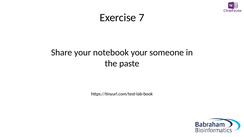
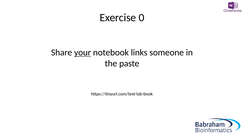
7: 7 -> 0 (141, 18)
your underline: none -> present (83, 53)
notebook your: your -> links (139, 53)
